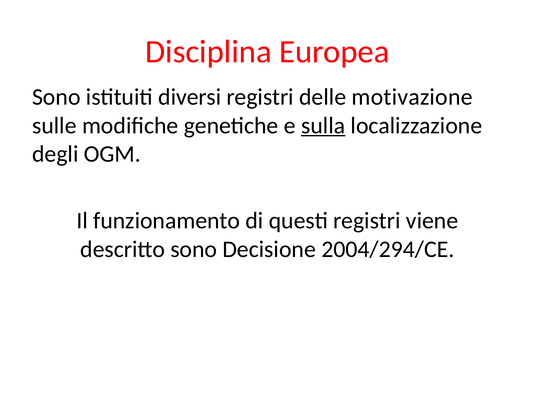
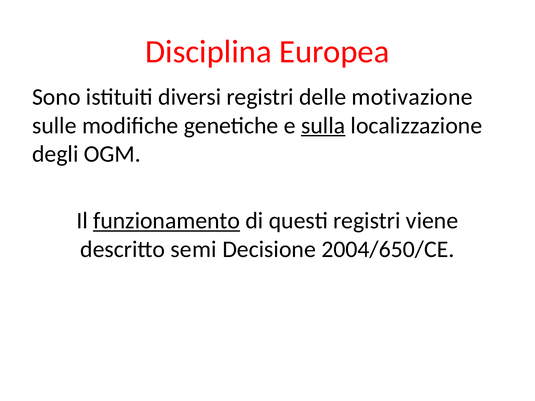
funzionamento underline: none -> present (167, 221)
descritto sono: sono -> semi (194, 249)
2004/294/CE: 2004/294/CE -> 2004/650/CE (388, 249)
